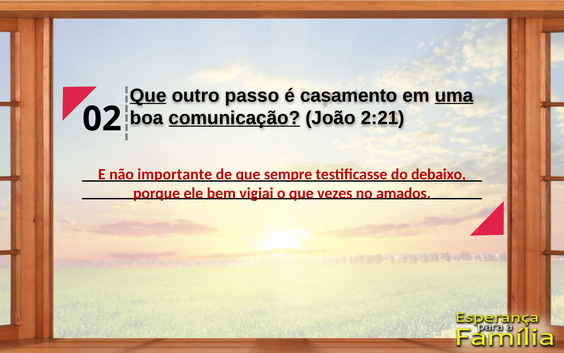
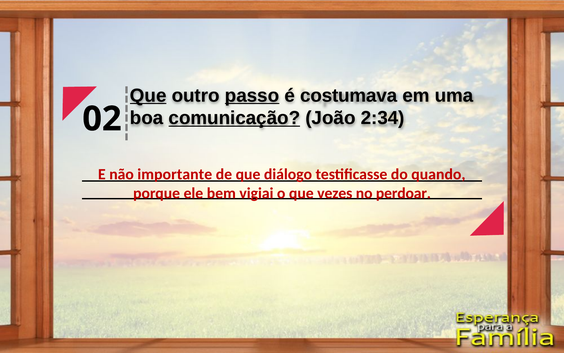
passo underline: none -> present (252, 95)
casamento: casamento -> costumava (349, 95)
uma underline: present -> none (454, 95)
2:21: 2:21 -> 2:34 (383, 118)
sempre: sempre -> diálogo (288, 174)
debaixo: debaixo -> quando (438, 174)
amados: amados -> perdoar (403, 193)
